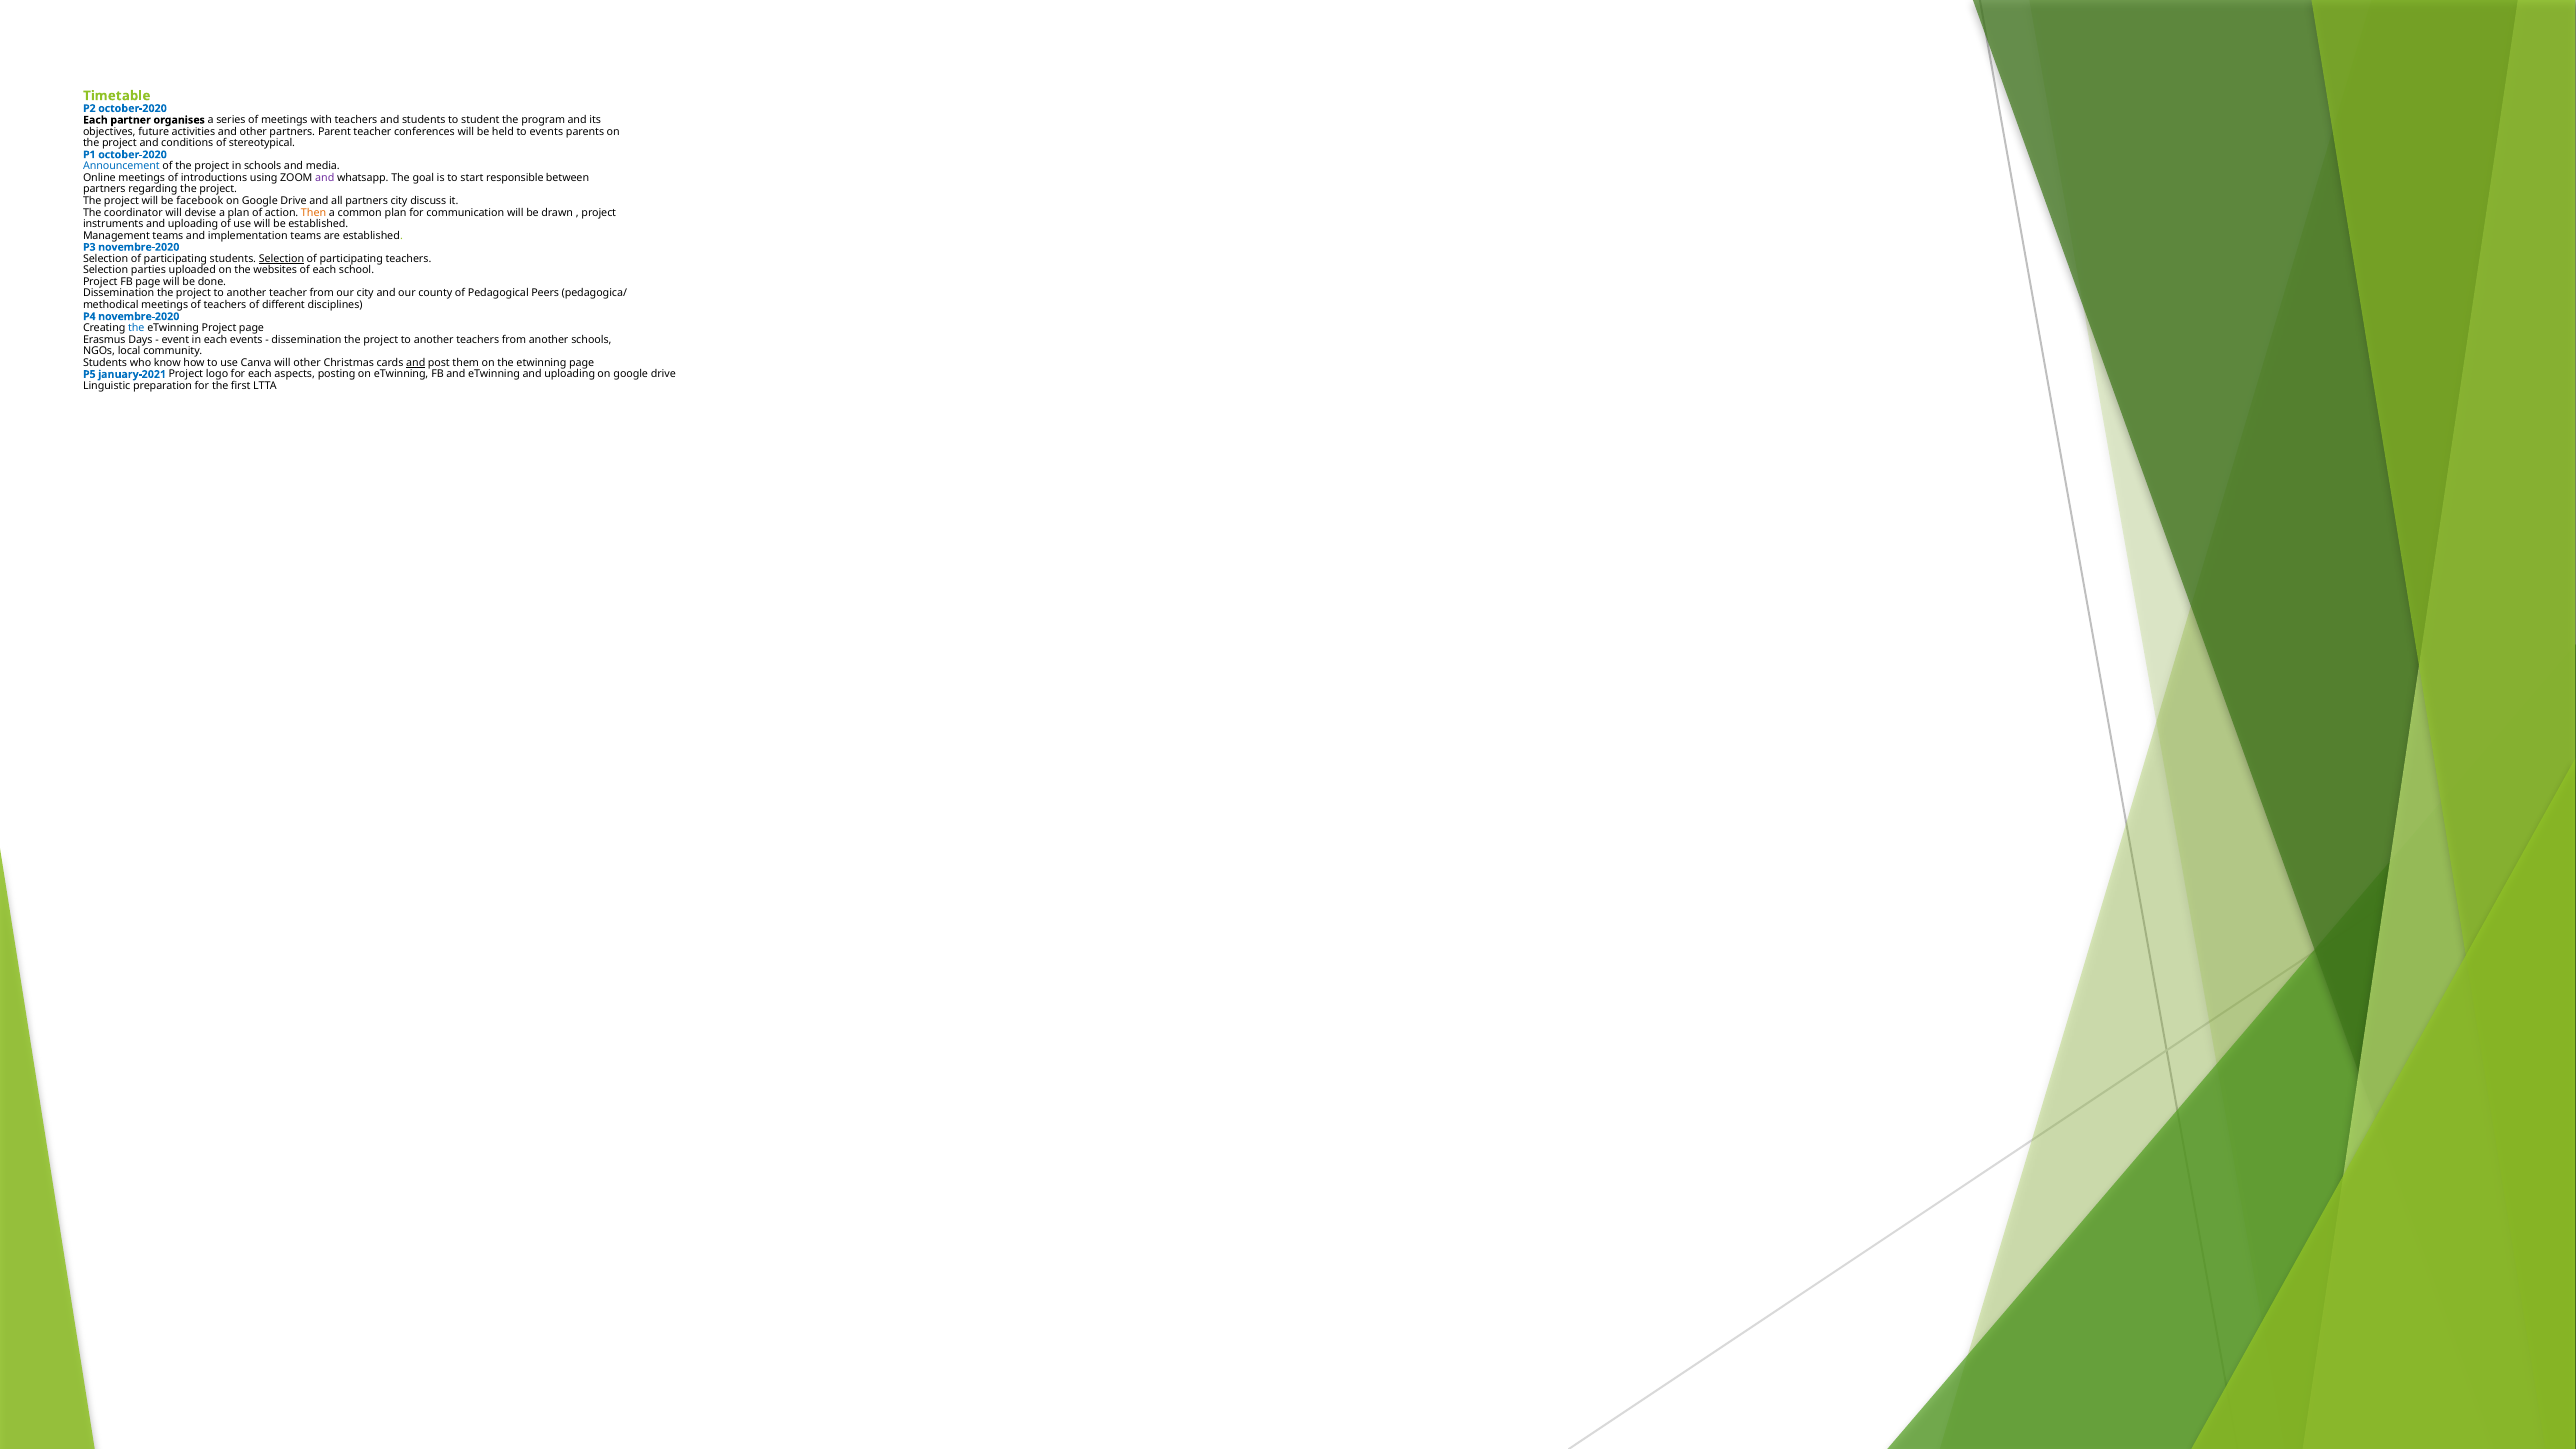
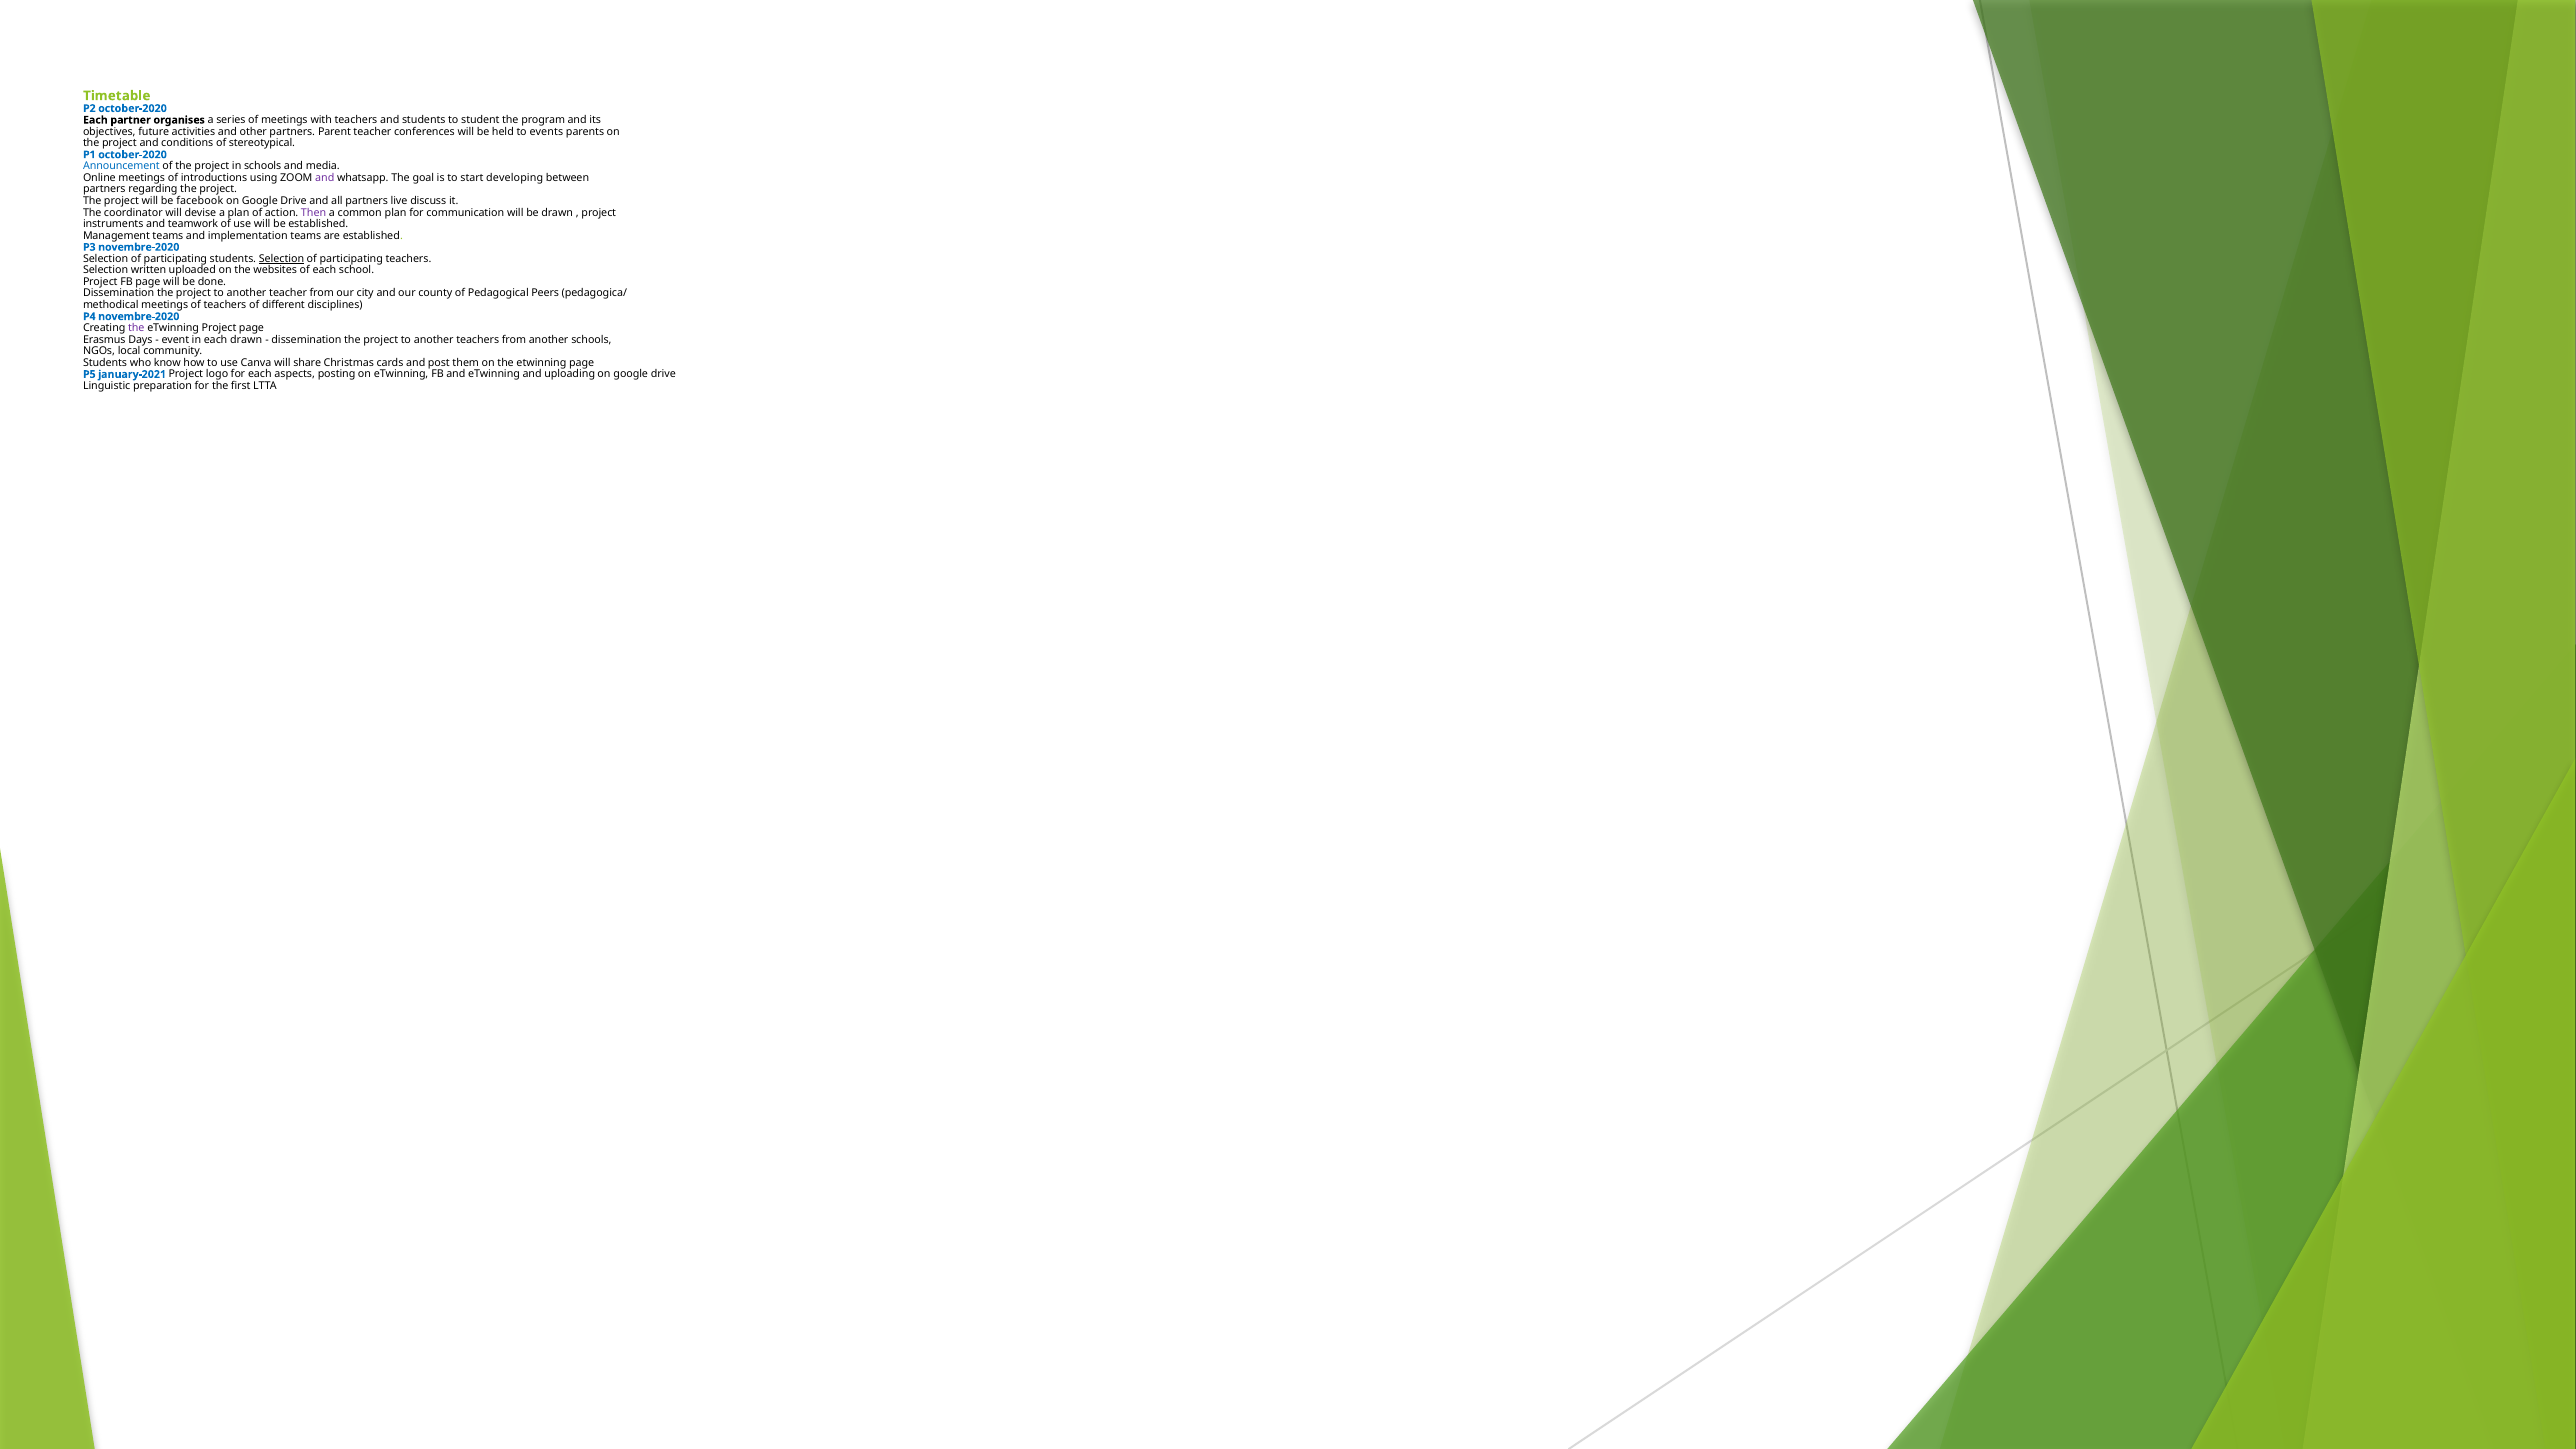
responsible: responsible -> developing (515, 178)
partners city: city -> live (399, 201)
Then colour: orange -> purple (314, 212)
instruments and uploading: uploading -> teamwork (193, 224)
parties: parties -> written (148, 270)
the colour: blue -> purple (136, 328)
each events: events -> drawn (246, 340)
will other: other -> share (307, 363)
and underline: present -> none (416, 363)
